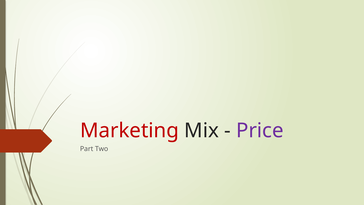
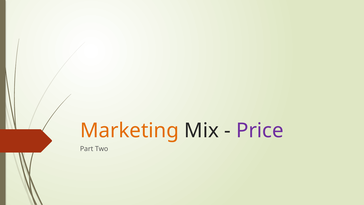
Marketing colour: red -> orange (129, 130)
